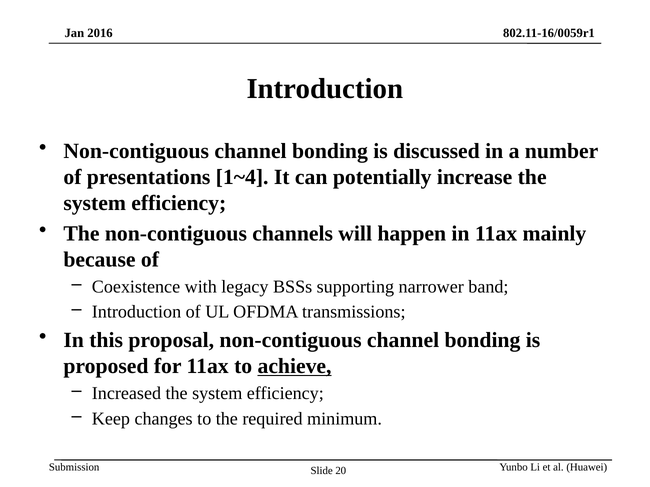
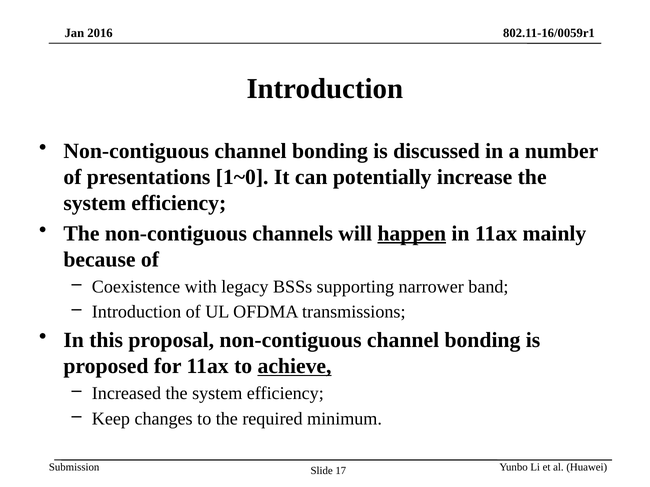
1~4: 1~4 -> 1~0 (242, 177)
happen underline: none -> present (412, 234)
20: 20 -> 17 (341, 471)
